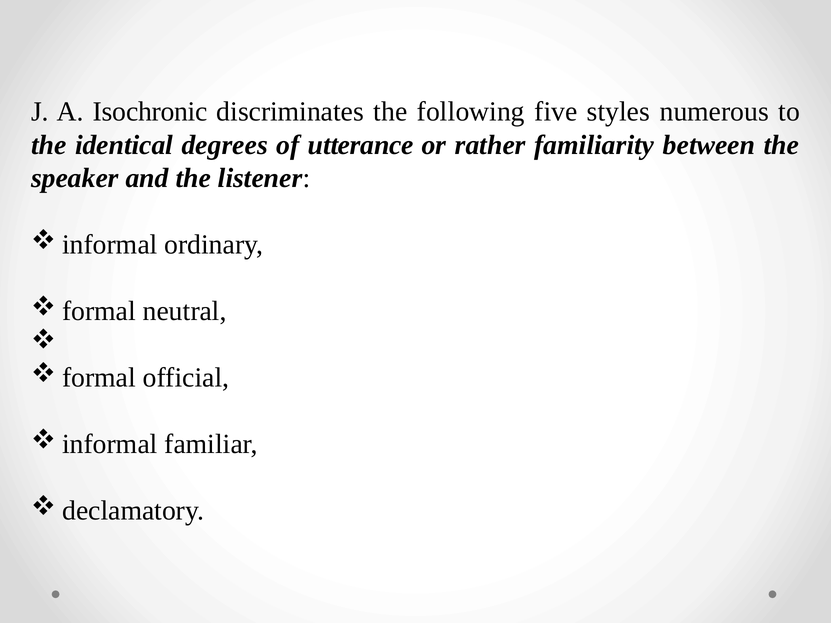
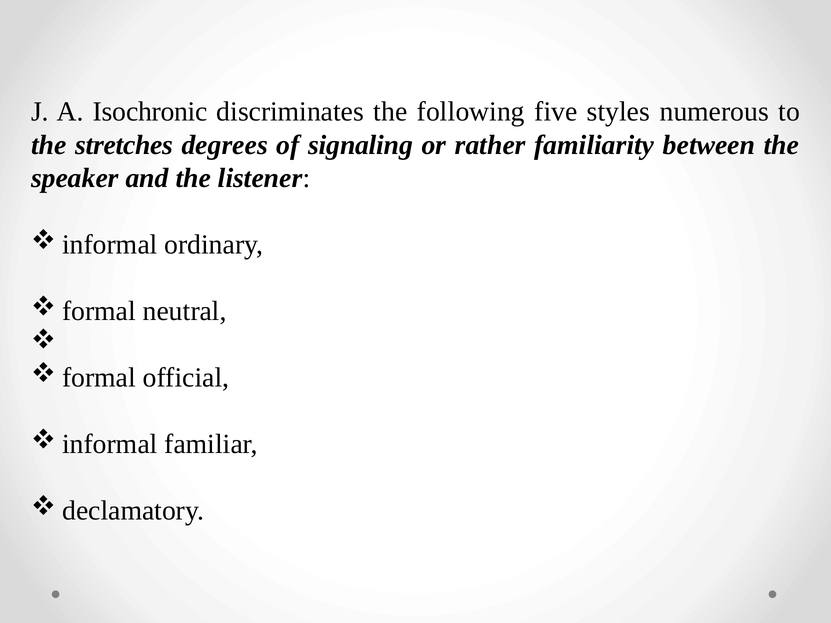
identical: identical -> stretches (124, 145)
utterance: utterance -> signaling (361, 145)
